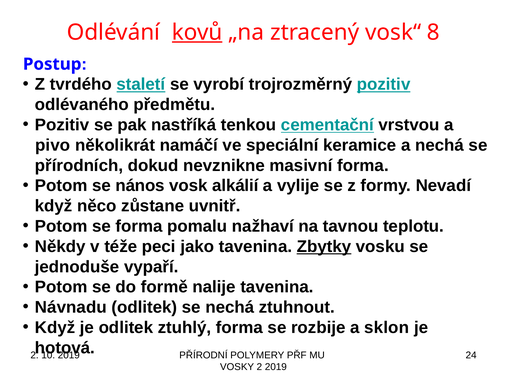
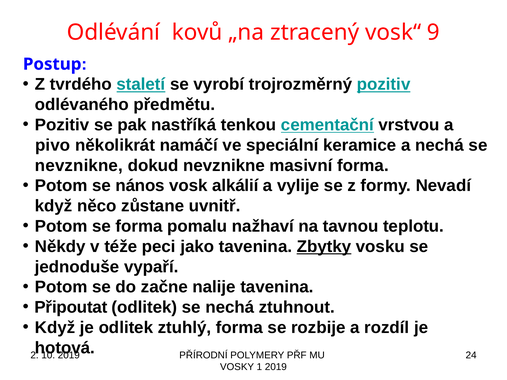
kovů underline: present -> none (197, 32)
8: 8 -> 9 (433, 32)
přírodních: přírodních -> nevznikne (79, 166)
formě: formě -> začne (164, 287)
Návnadu: Návnadu -> Připoutat (71, 308)
sklon: sklon -> rozdíl (387, 328)
VOSKY 2: 2 -> 1 (259, 367)
